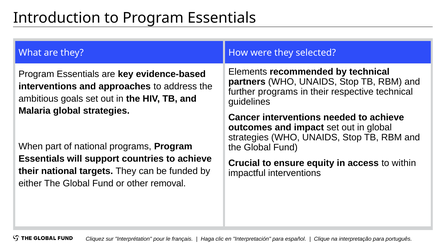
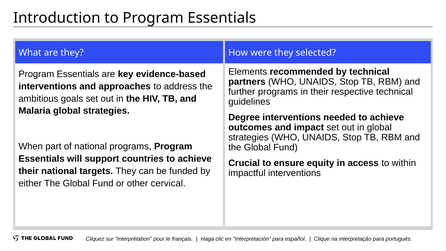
Cancer: Cancer -> Degree (244, 117)
removal: removal -> cervical (168, 183)
